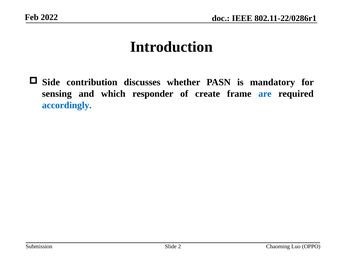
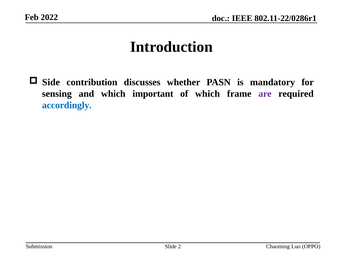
responder: responder -> important (153, 94)
of create: create -> which (208, 94)
are colour: blue -> purple (265, 94)
